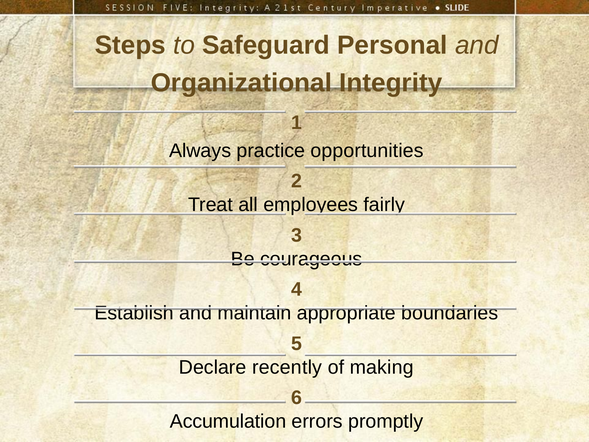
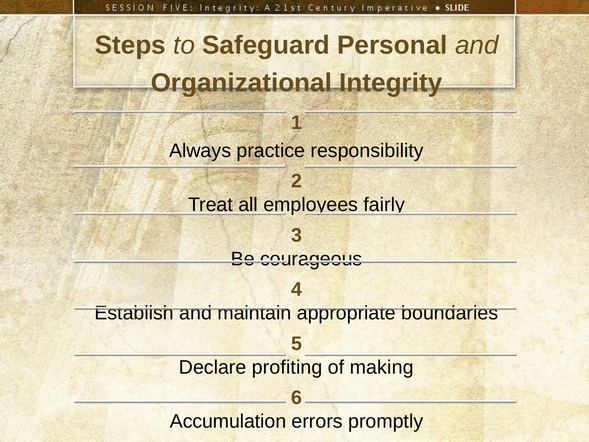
opportunities: opportunities -> responsibility (367, 151)
recently: recently -> profiting (287, 367)
